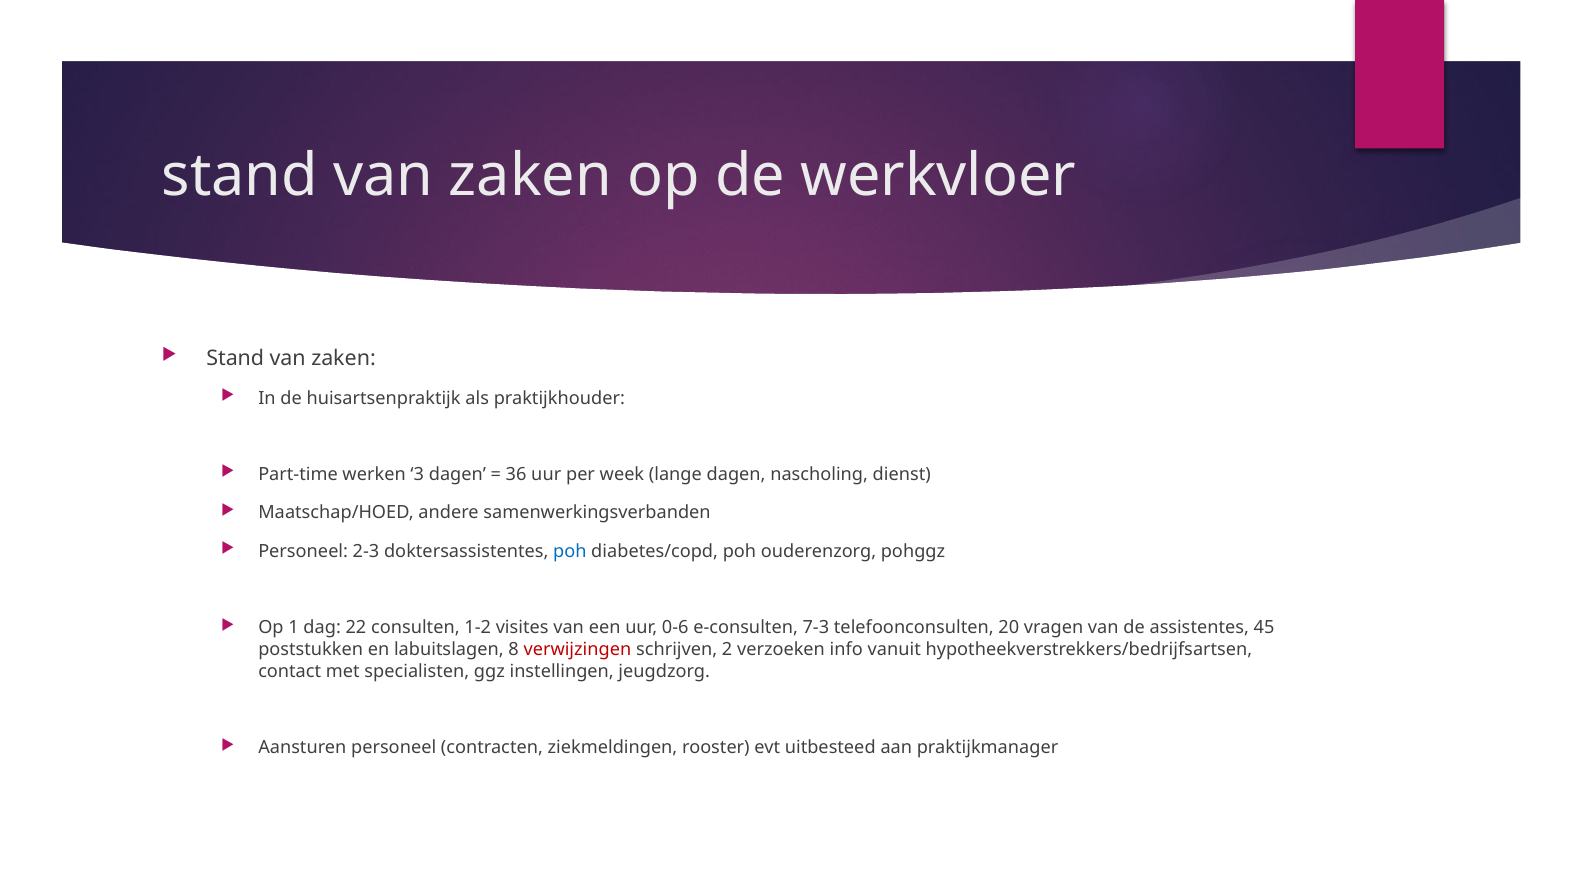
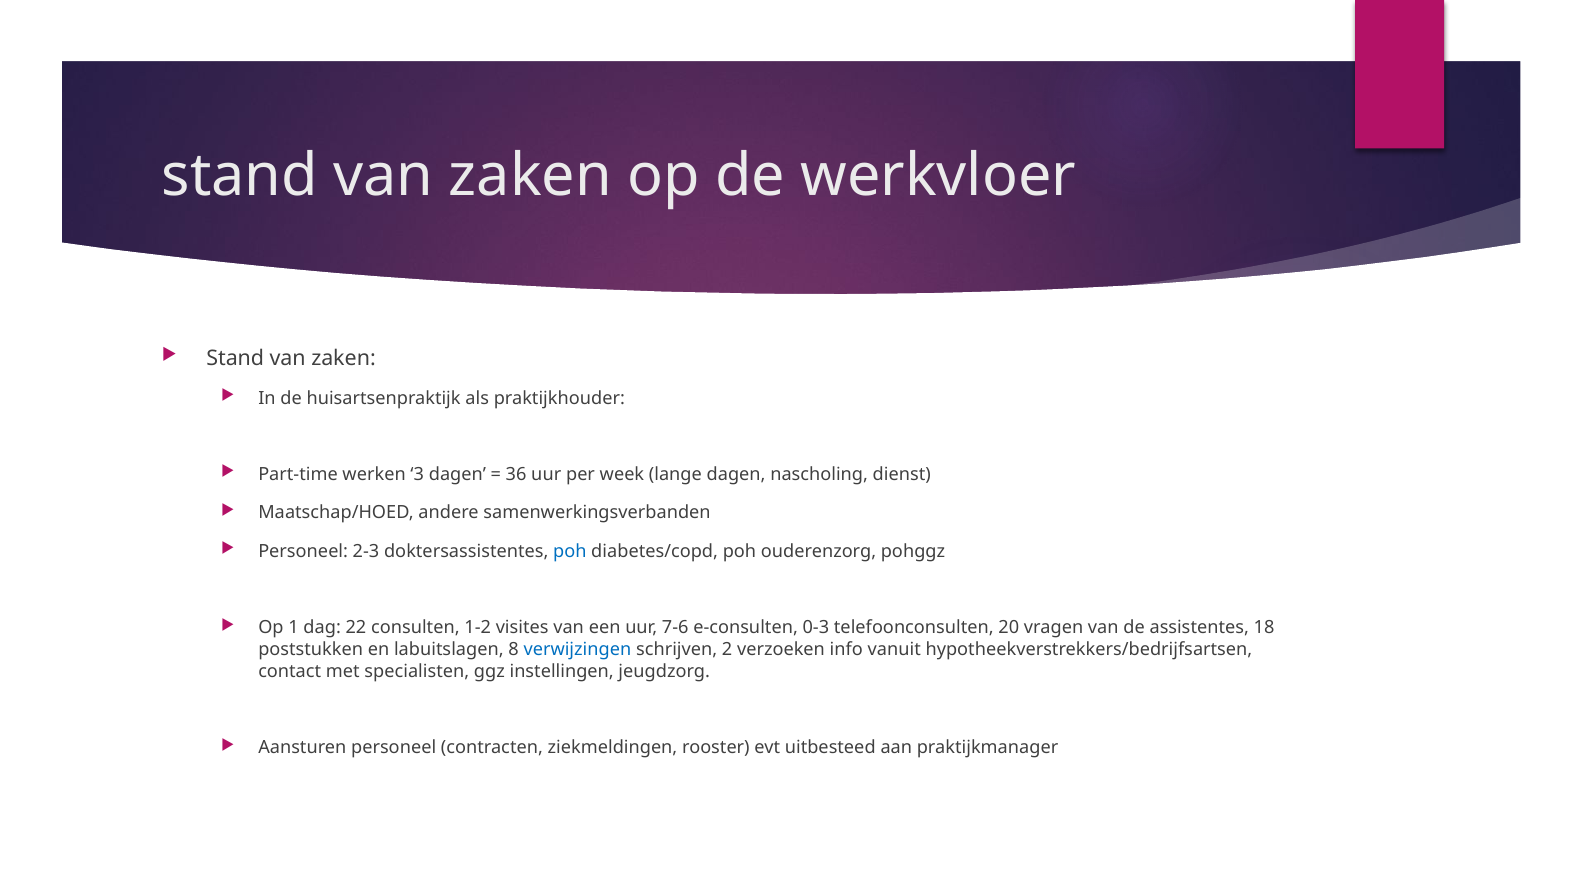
0-6: 0-6 -> 7-6 (675, 628)
7-3: 7-3 -> 0-3 (816, 628)
45: 45 -> 18 (1264, 628)
verwijzingen colour: red -> blue (577, 650)
